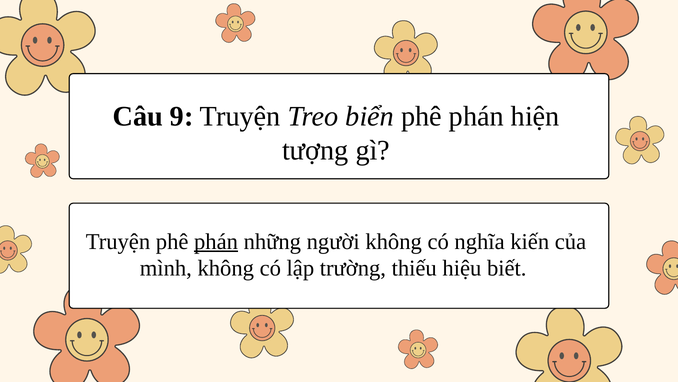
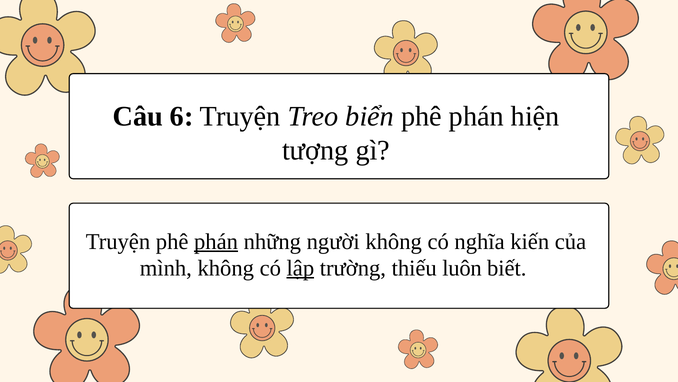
9: 9 -> 6 (182, 116)
lập underline: none -> present (300, 268)
hiệu: hiệu -> luôn (462, 268)
